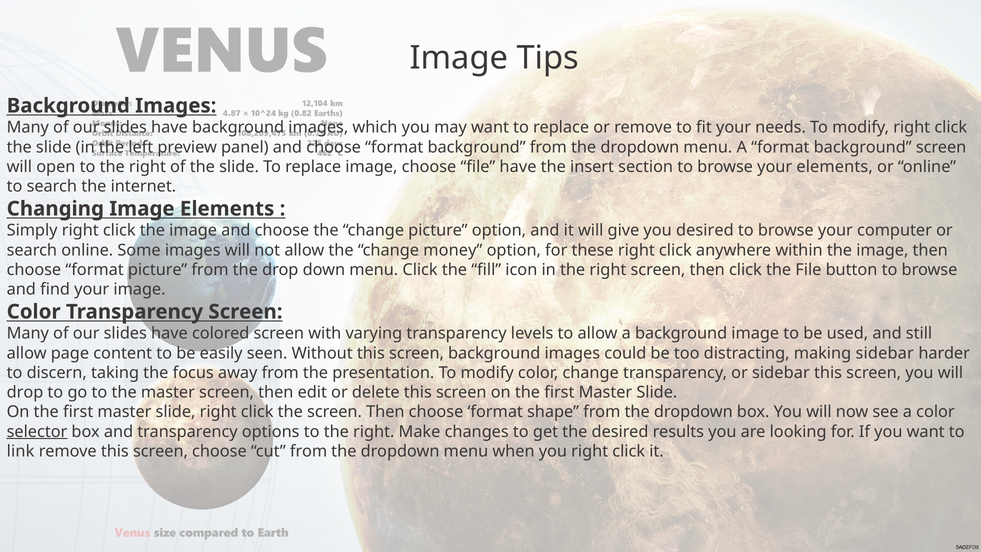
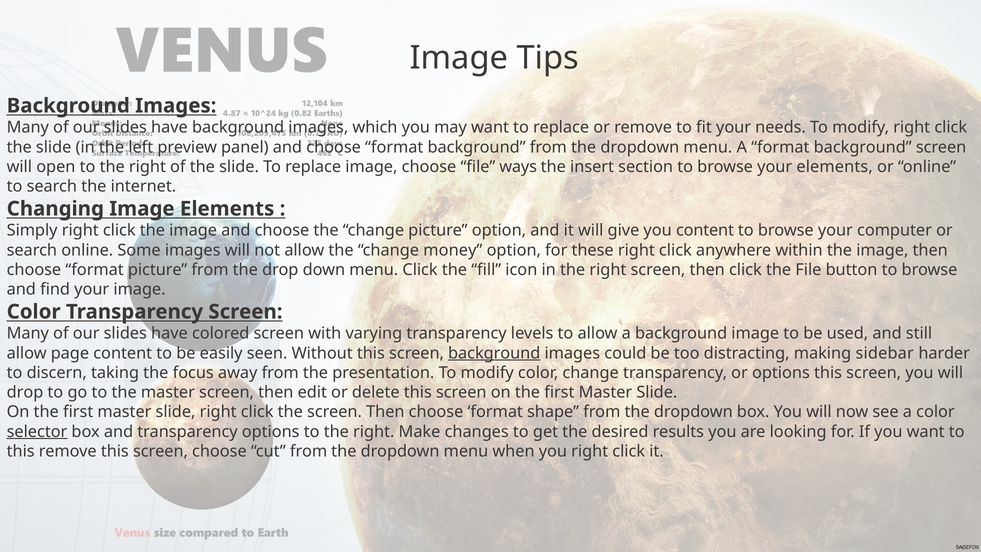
file have: have -> ways (518, 167)
you desired: desired -> content (705, 230)
background underline: none -> present (494, 353)
or sidebar: sidebar -> options (781, 373)
link: link -> this (21, 451)
